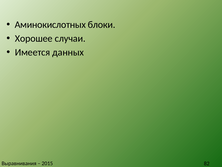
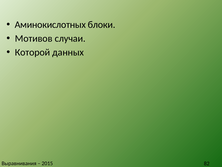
Хорошее: Хорошее -> Мотивов (34, 38)
Имеется: Имеется -> Которой (32, 52)
